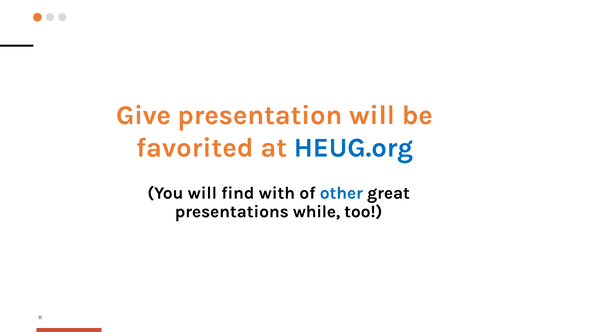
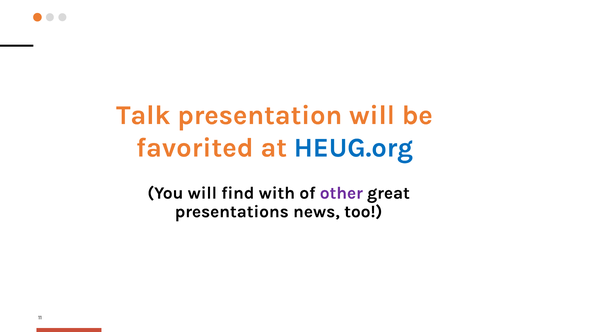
Give: Give -> Talk (143, 115)
other colour: blue -> purple (341, 193)
while: while -> news (316, 211)
